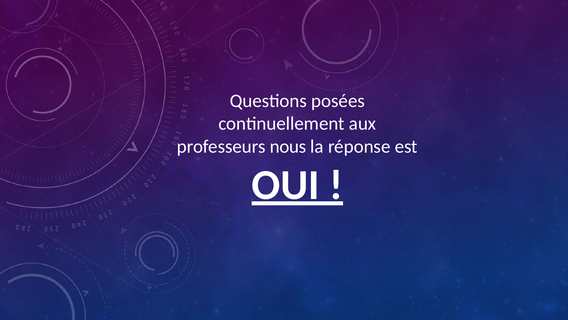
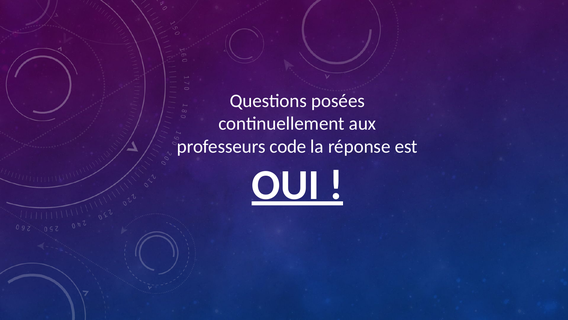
nous: nous -> code (288, 146)
